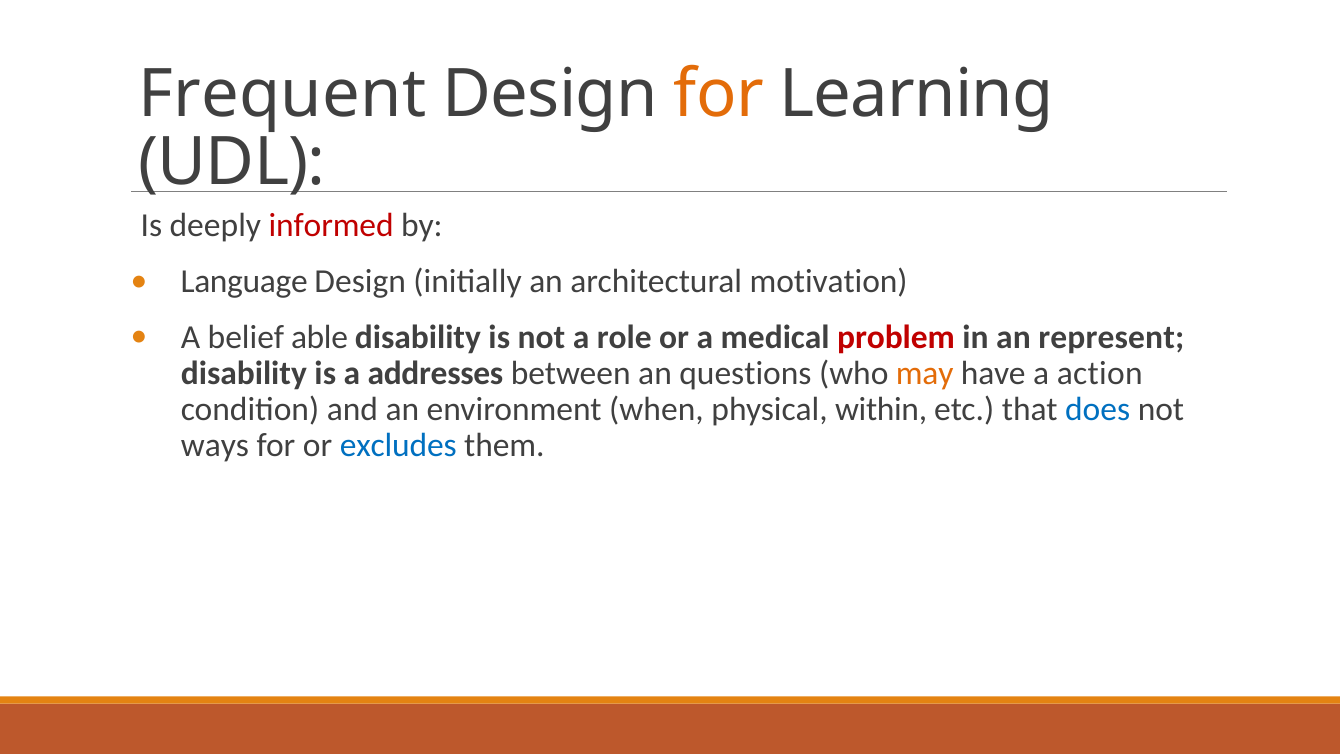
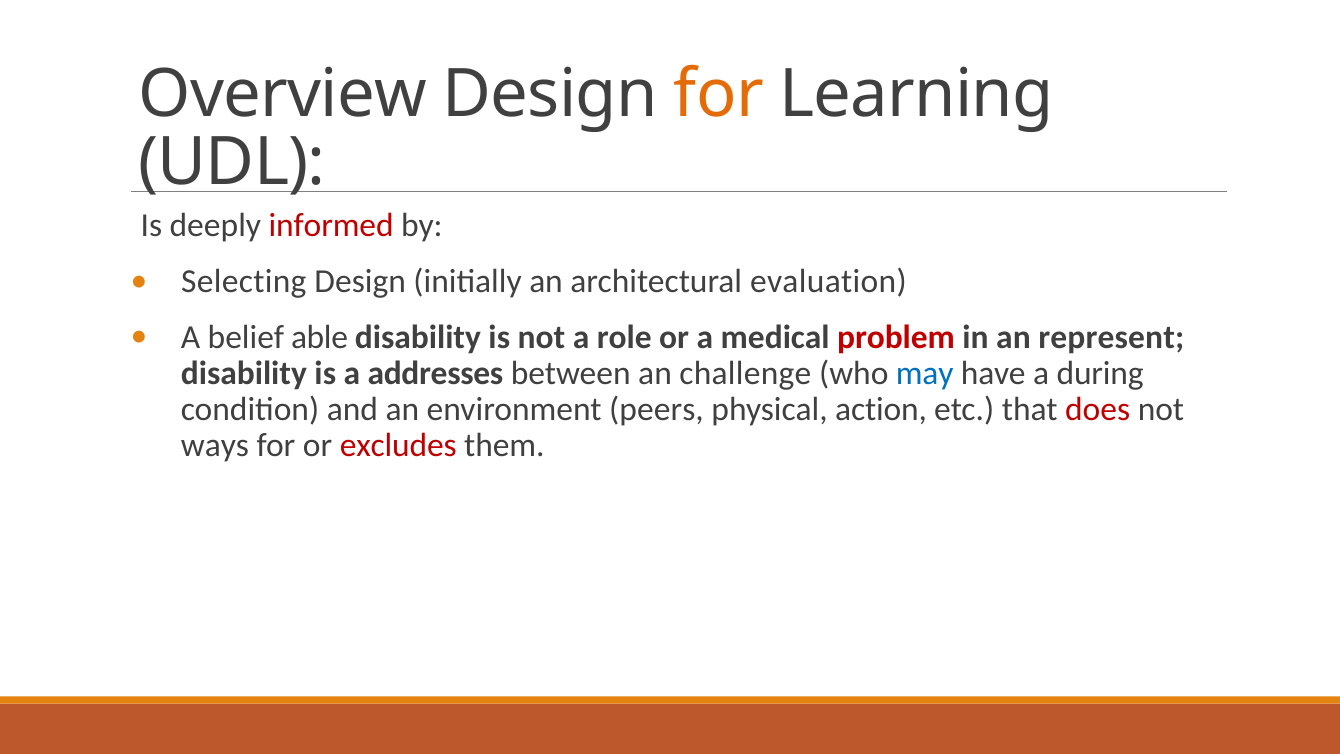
Frequent: Frequent -> Overview (283, 94)
Language: Language -> Selecting (244, 281)
motivation: motivation -> evaluation (828, 281)
questions: questions -> challenge (745, 373)
may colour: orange -> blue (925, 373)
action: action -> during (1100, 373)
when: when -> peers (656, 410)
within: within -> action (881, 410)
does colour: blue -> red (1098, 410)
excludes colour: blue -> red (398, 446)
